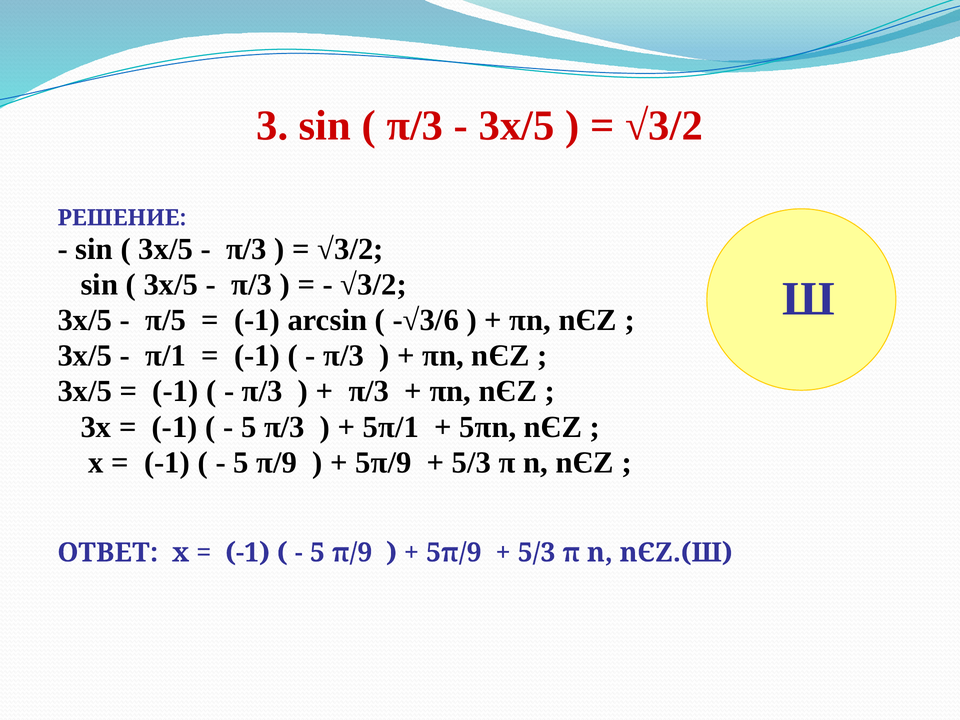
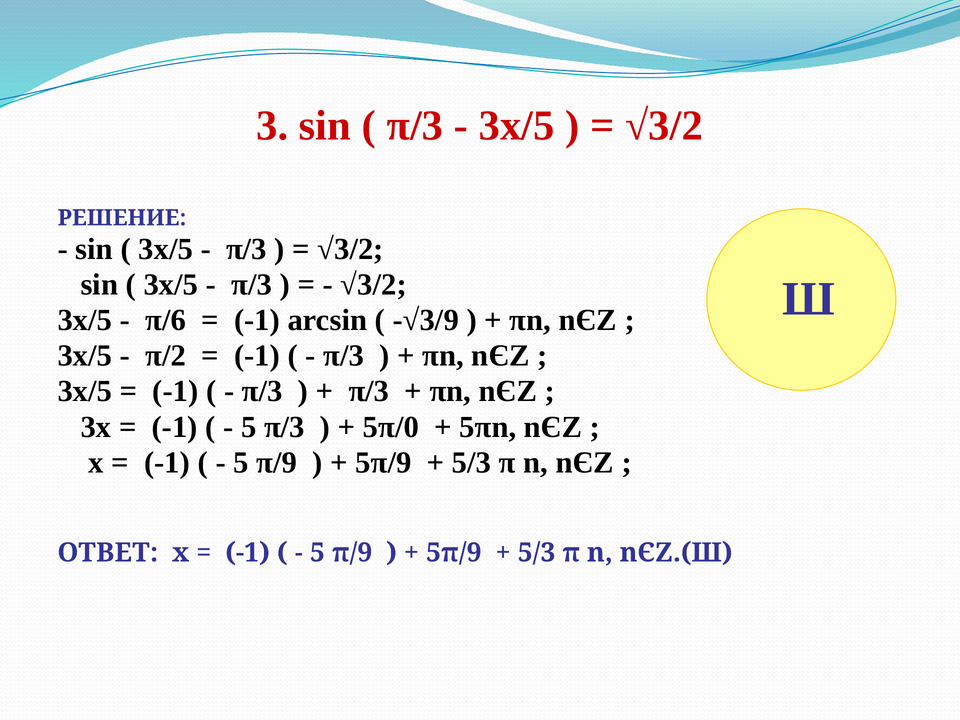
π/5: π/5 -> π/6 (166, 320)
-√3/6: -√3/6 -> -√3/9 (426, 320)
π/1: π/1 -> π/2 (166, 356)
5π/1: 5π/1 -> 5π/0 (391, 427)
